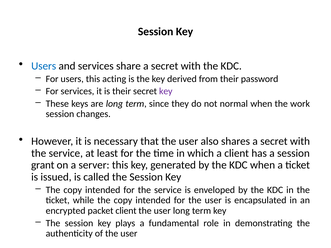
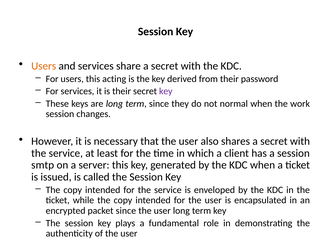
Users colour: blue -> orange (44, 66)
grant: grant -> smtp (43, 165)
packet client: client -> since (126, 211)
